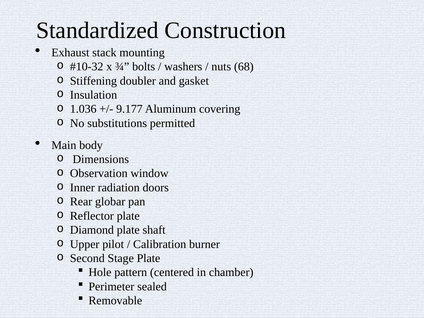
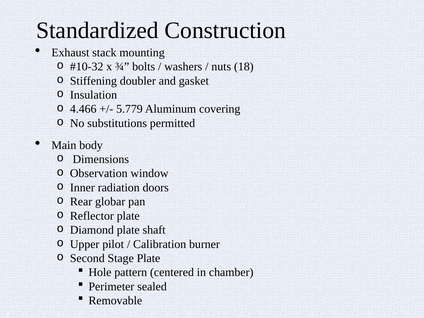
68: 68 -> 18 (244, 67)
1.036: 1.036 -> 4.466 (83, 109)
9.177: 9.177 -> 5.779 (129, 109)
